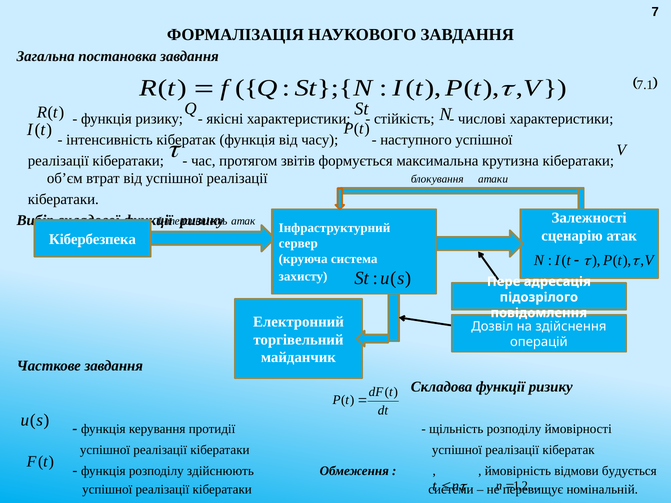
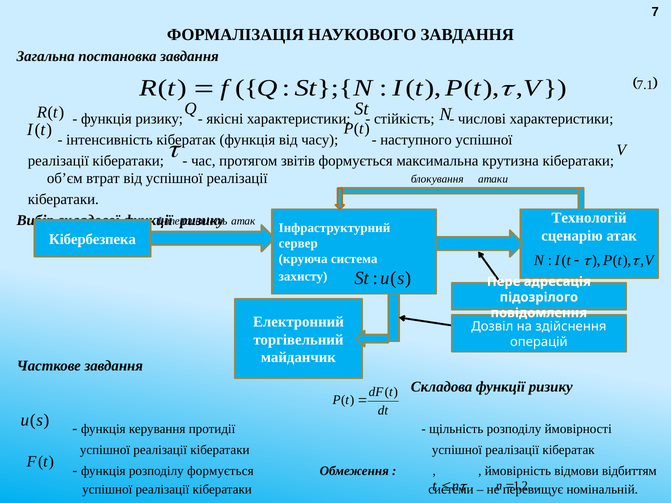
Залежності: Залежності -> Технологій (589, 218)
розподілу здійснюють: здійснюють -> формується (220, 471)
будується: будується -> відбиттям (629, 471)
